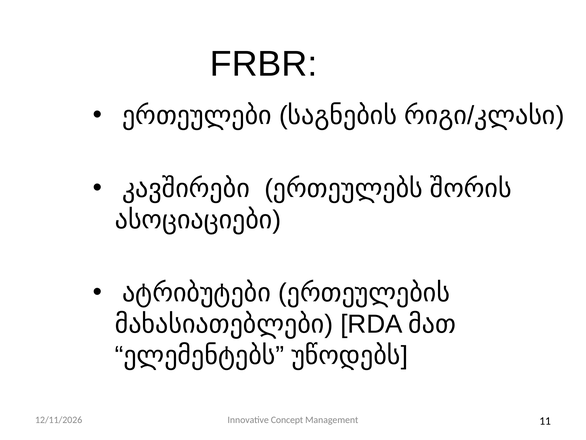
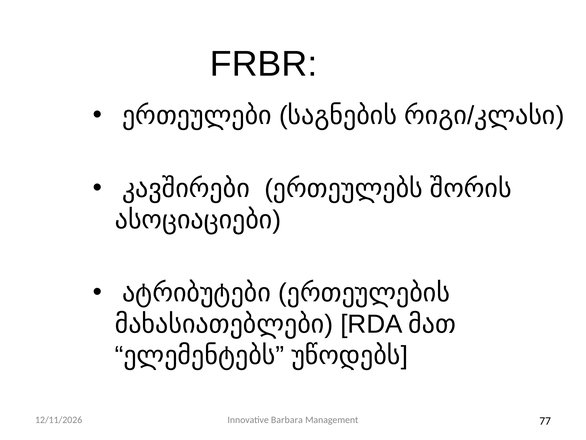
Concept: Concept -> Barbara (287, 420)
11: 11 -> 77 (545, 421)
